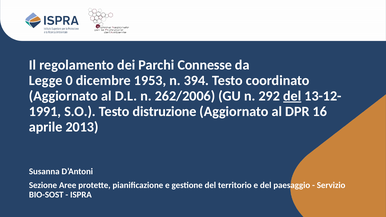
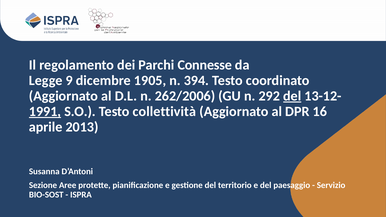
0: 0 -> 9 (69, 81)
1953: 1953 -> 1905 (150, 81)
1991 underline: none -> present (45, 112)
distruzione: distruzione -> collettività (164, 112)
